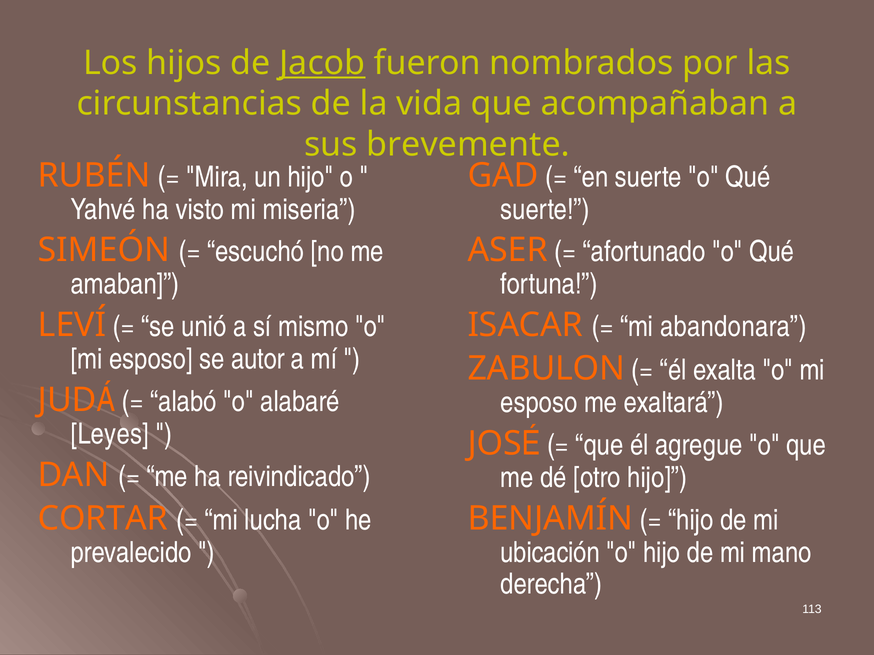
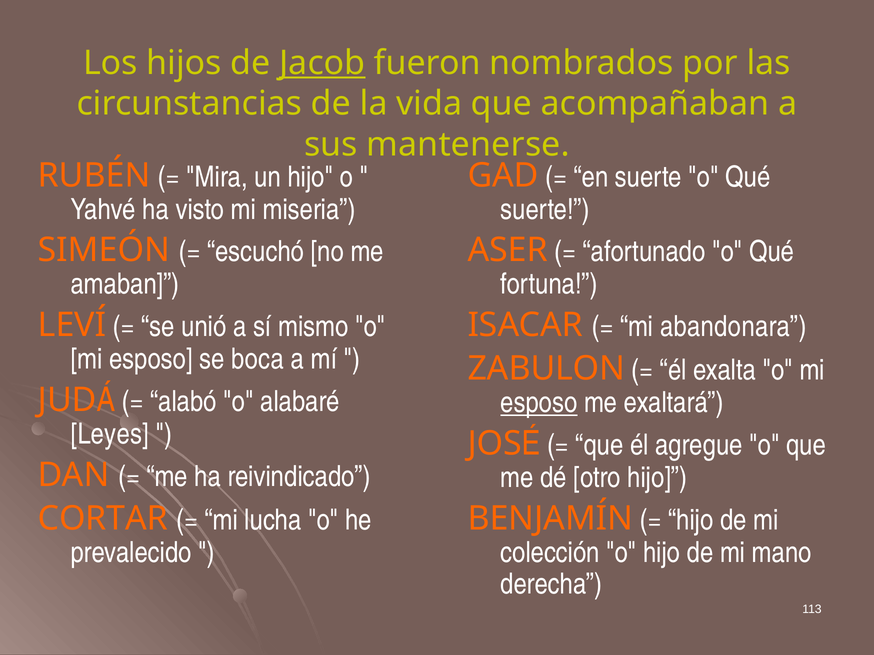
brevemente: brevemente -> mantenerse (468, 145)
autor: autor -> boca (258, 360)
esposo underline: none -> present (539, 403)
ubicación: ubicación -> colección (550, 553)
